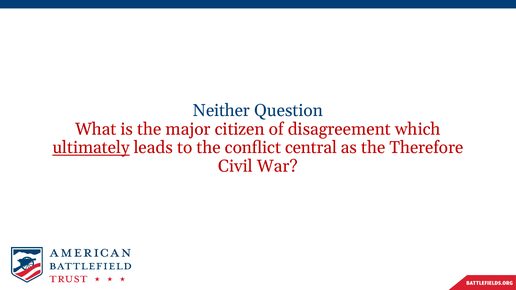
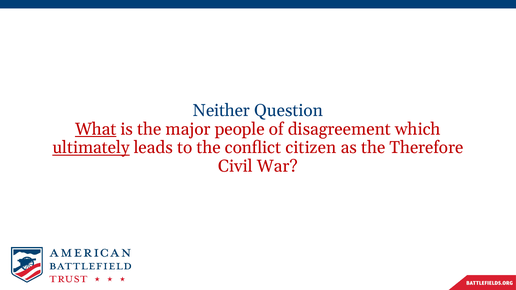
What underline: none -> present (96, 129)
citizen: citizen -> people (240, 129)
central: central -> citizen (311, 148)
